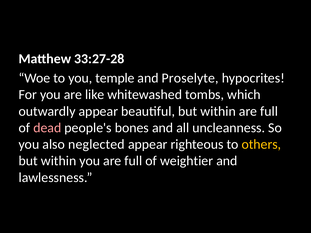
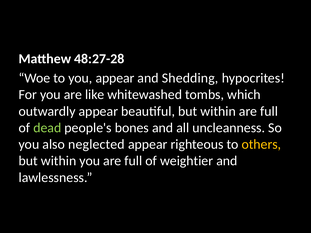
33:27-28: 33:27-28 -> 48:27-28 (99, 59)
you temple: temple -> appear (115, 78)
Proselyte: Proselyte -> Shedding (190, 78)
dead colour: pink -> light green (47, 128)
